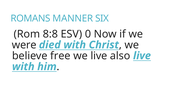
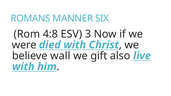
8:8: 8:8 -> 4:8 (50, 34)
0: 0 -> 3 (88, 34)
free: free -> wall (60, 56)
we live: live -> gift (99, 56)
